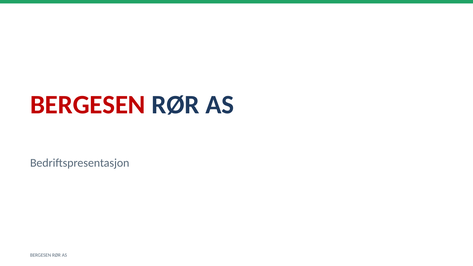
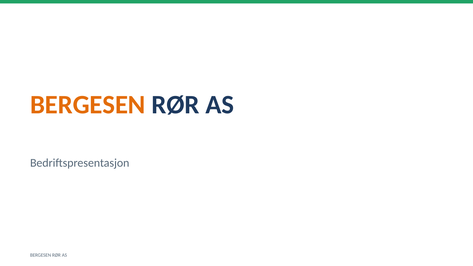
BERGESEN colour: red -> orange (88, 105)
